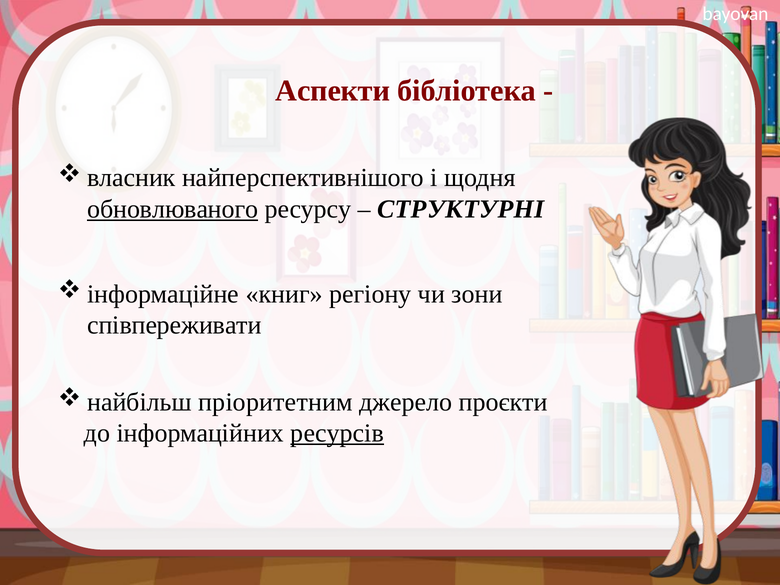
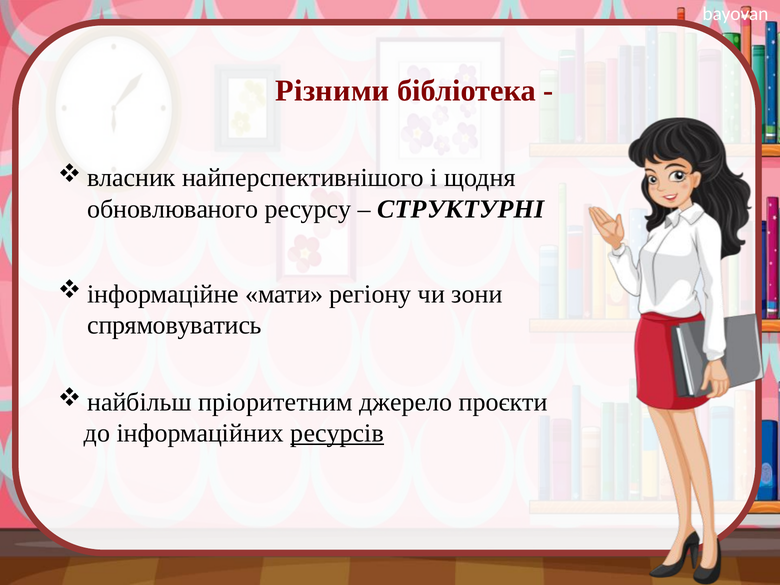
Аспекти: Аспекти -> Різними (332, 91)
обновлюваного underline: present -> none (173, 209)
книг: книг -> мати (284, 294)
співпереживати: співпереживати -> спрямовуватись (174, 325)
